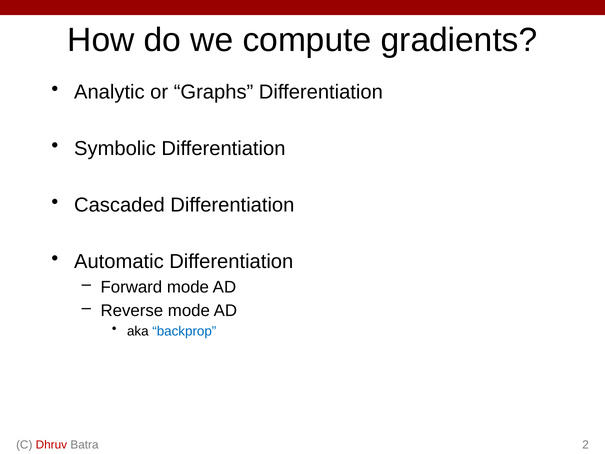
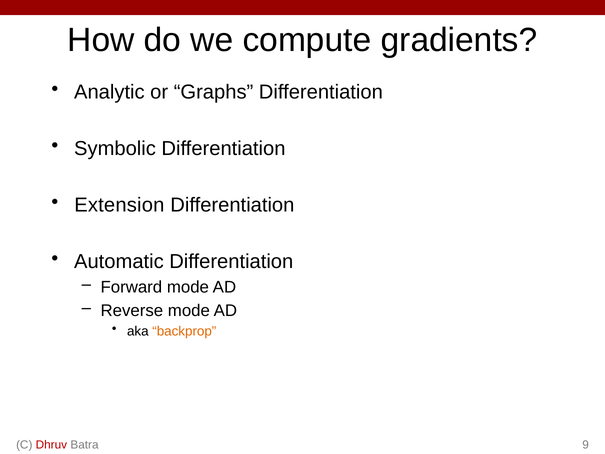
Cascaded: Cascaded -> Extension (119, 205)
backprop colour: blue -> orange (184, 331)
2: 2 -> 9 (586, 444)
